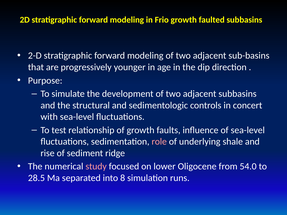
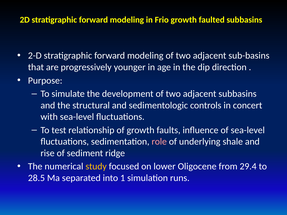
study colour: pink -> yellow (96, 167)
54.0: 54.0 -> 29.4 (248, 167)
8: 8 -> 1 (123, 178)
